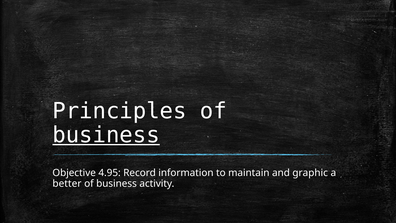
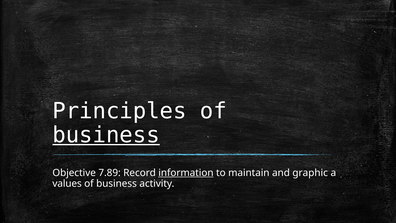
4.95: 4.95 -> 7.89 (110, 173)
information underline: none -> present (186, 173)
better: better -> values (67, 183)
